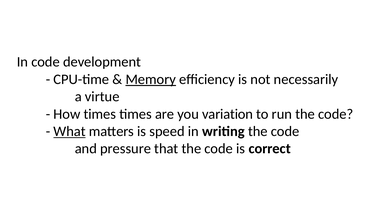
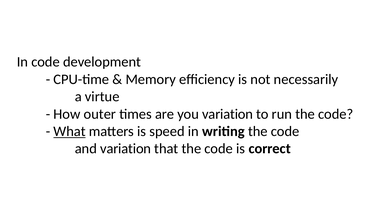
Memory underline: present -> none (151, 79)
How times: times -> outer (100, 114)
and pressure: pressure -> variation (126, 149)
